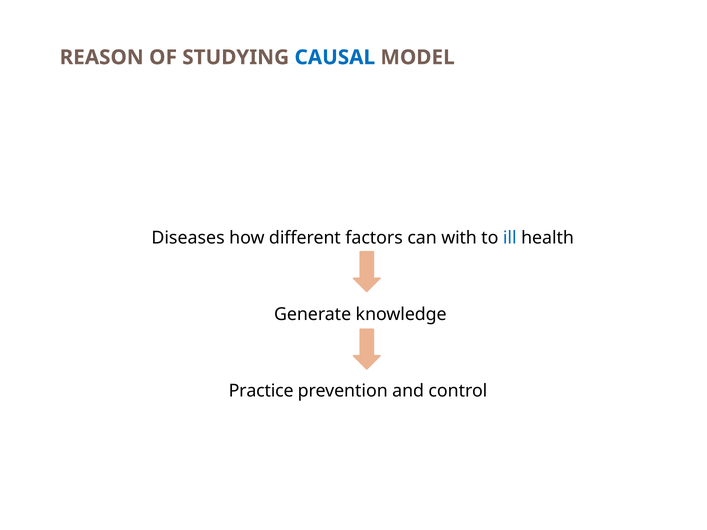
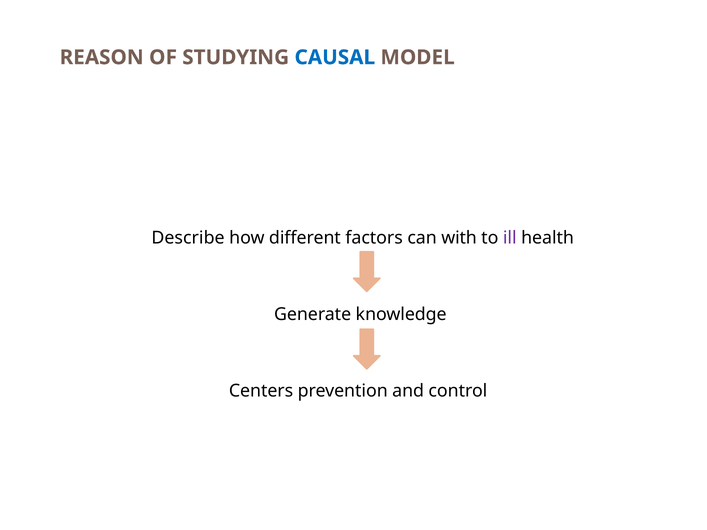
Diseases: Diseases -> Describe (188, 238)
ill colour: blue -> purple (510, 238)
Practice: Practice -> Centers (261, 391)
